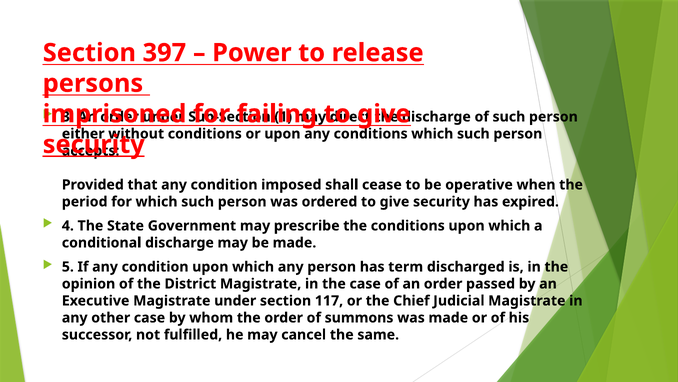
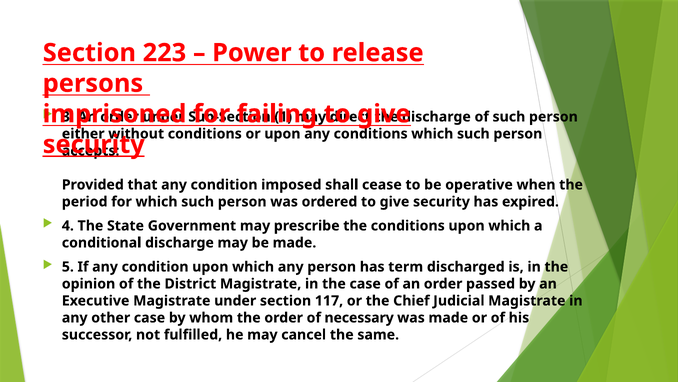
397: 397 -> 223 (164, 53)
summons: summons -> necessary (359, 317)
